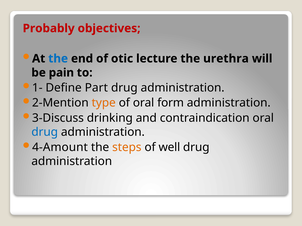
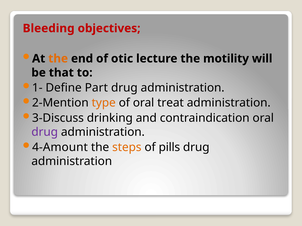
Probably: Probably -> Bleeding (49, 28)
the colour: blue -> orange (58, 59)
urethra: urethra -> motility (226, 59)
pain: pain -> that (61, 73)
form: form -> treat (171, 103)
drug colour: blue -> purple (45, 132)
well: well -> pills (169, 147)
